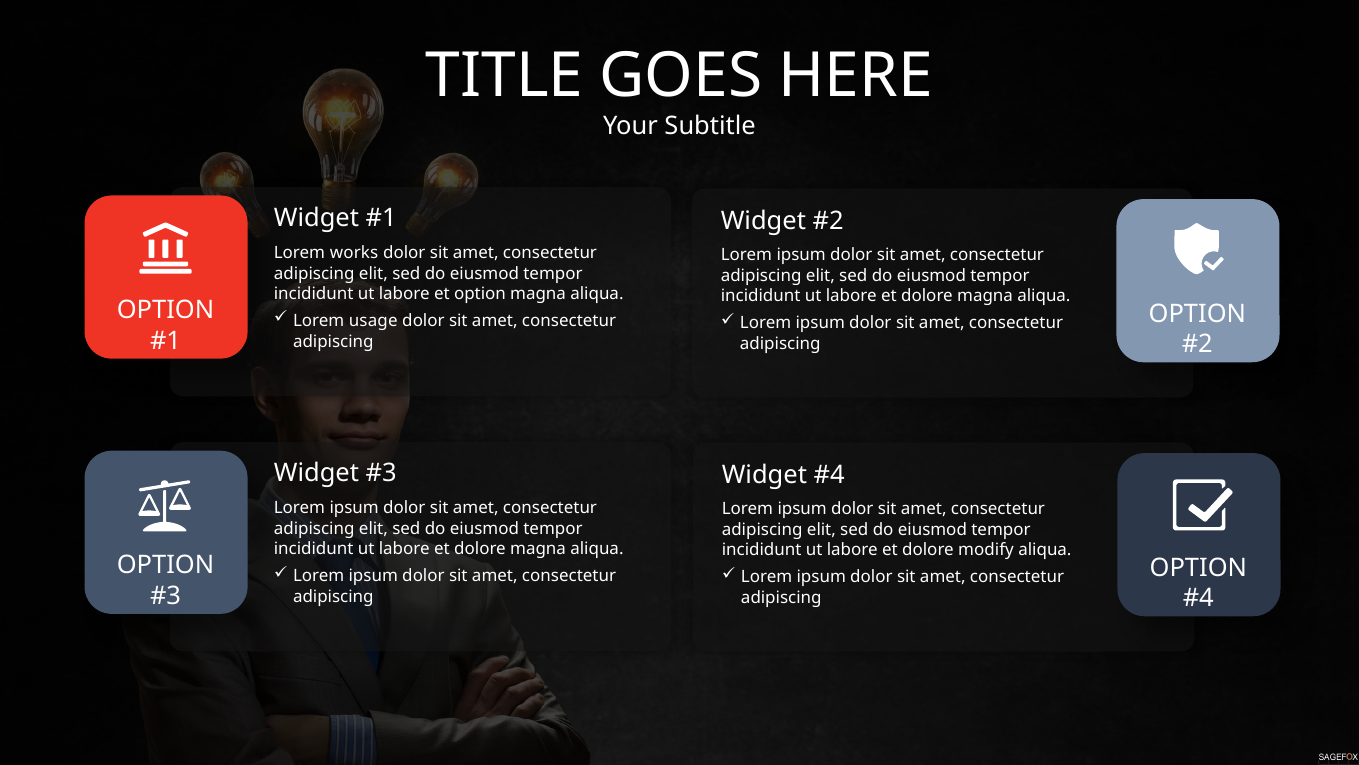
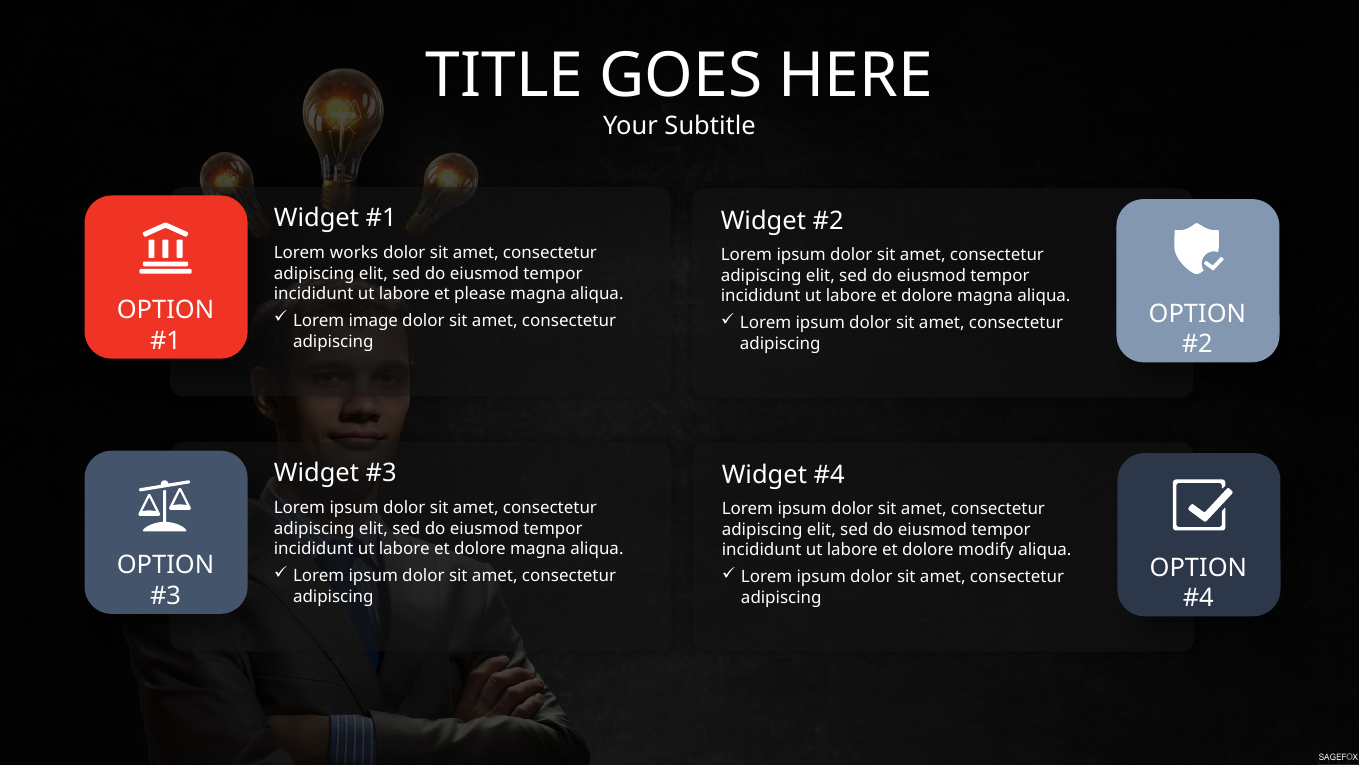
et option: option -> please (480, 294)
usage: usage -> image (373, 321)
